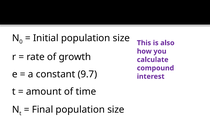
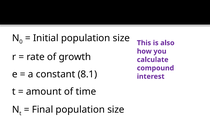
9.7: 9.7 -> 8.1 (87, 74)
